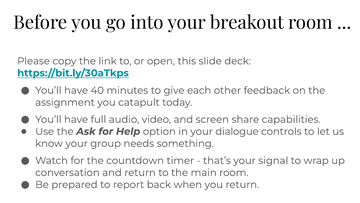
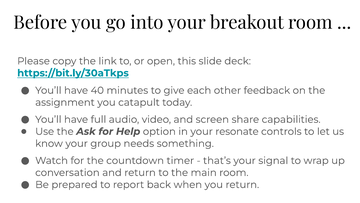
dialogue: dialogue -> resonate (237, 131)
